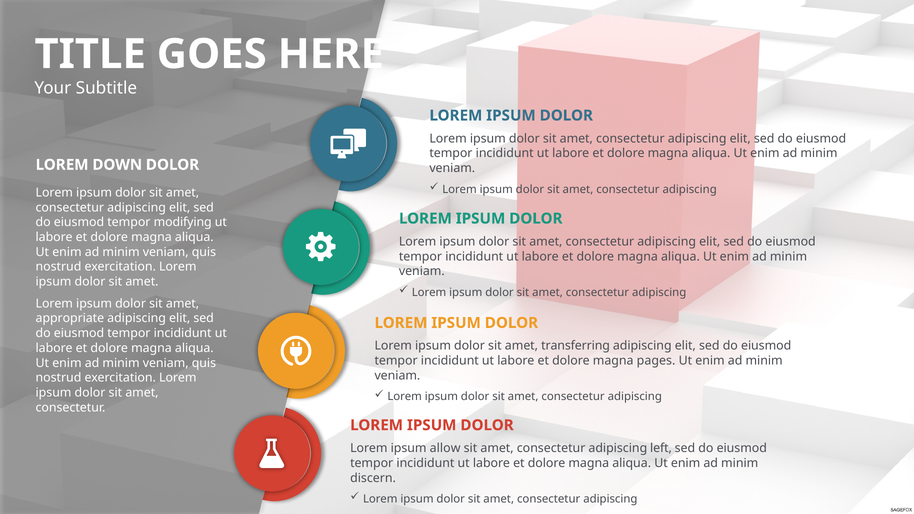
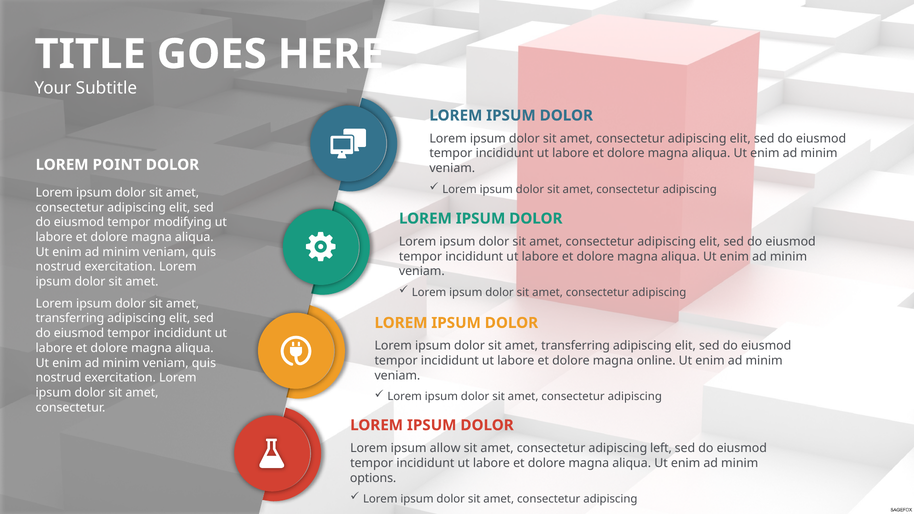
DOWN: DOWN -> POINT (117, 165)
appropriate: appropriate -> transferring (70, 318)
pages: pages -> online (656, 361)
discern: discern -> options (373, 478)
